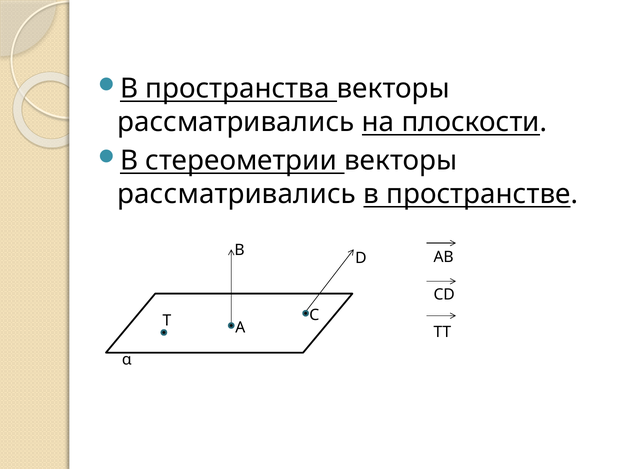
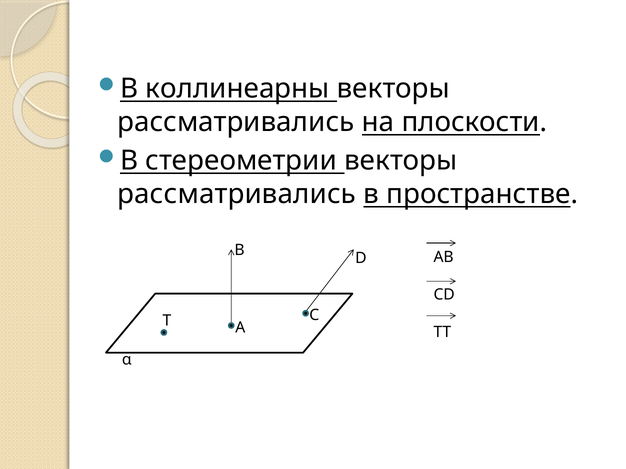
пространства: пространства -> коллинеарны (238, 89)
